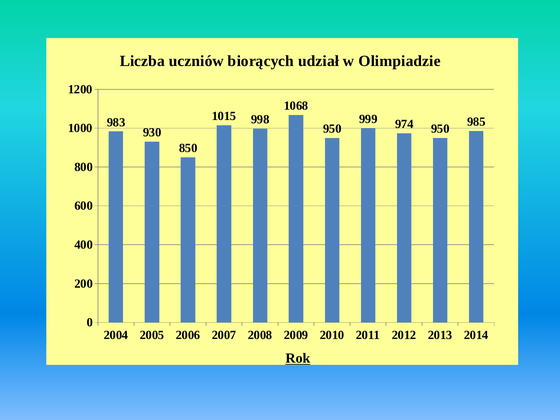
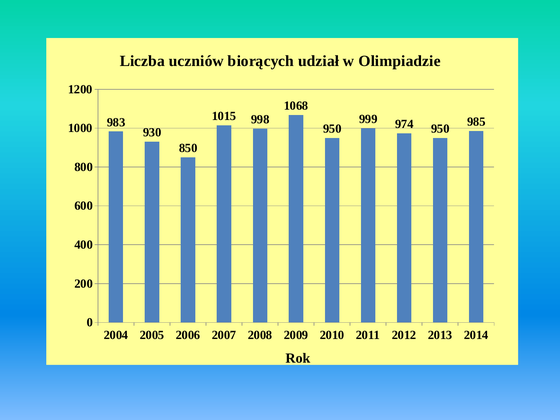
Rok underline: present -> none (298, 358)
